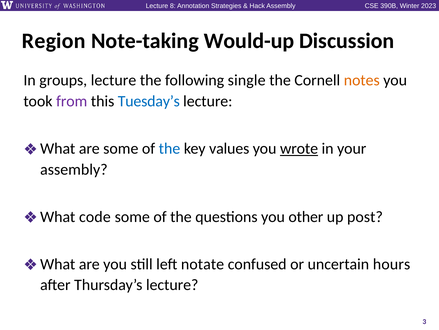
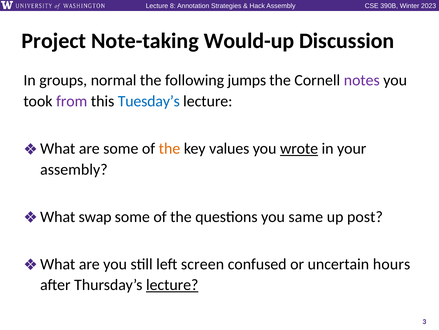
Region: Region -> Project (54, 41)
groups lecture: lecture -> normal (114, 80)
single: single -> jumps (247, 80)
notes colour: orange -> purple (362, 80)
the colour: blue -> orange (169, 148)
code: code -> swap (95, 216)
other: other -> same (306, 216)
notate: notate -> screen (203, 263)
lecture underline: none -> present (172, 284)
